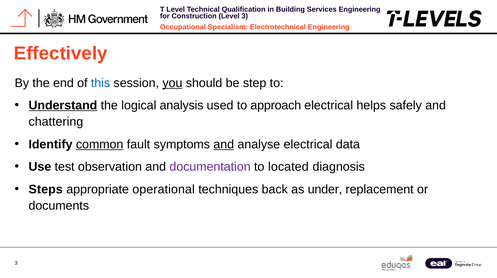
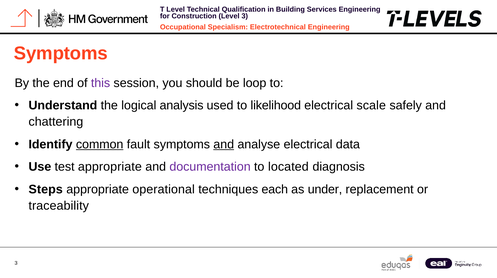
Effectively: Effectively -> Symptoms (61, 53)
this colour: blue -> purple (101, 83)
you underline: present -> none (172, 83)
step: step -> loop (255, 83)
Understand underline: present -> none (63, 105)
approach: approach -> likelihood (276, 105)
helps: helps -> scale (371, 105)
test observation: observation -> appropriate (110, 167)
back: back -> each (275, 189)
documents: documents -> traceability (59, 206)
